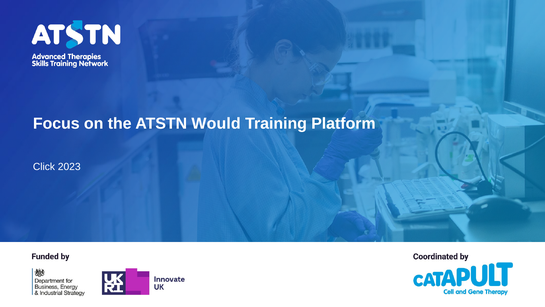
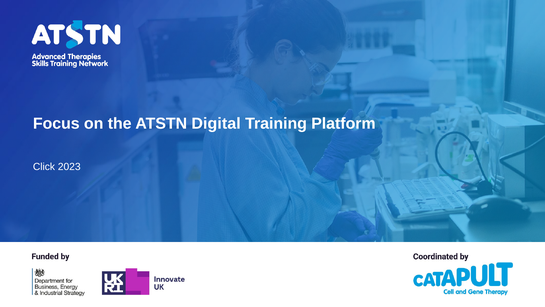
Would: Would -> Digital (216, 123)
